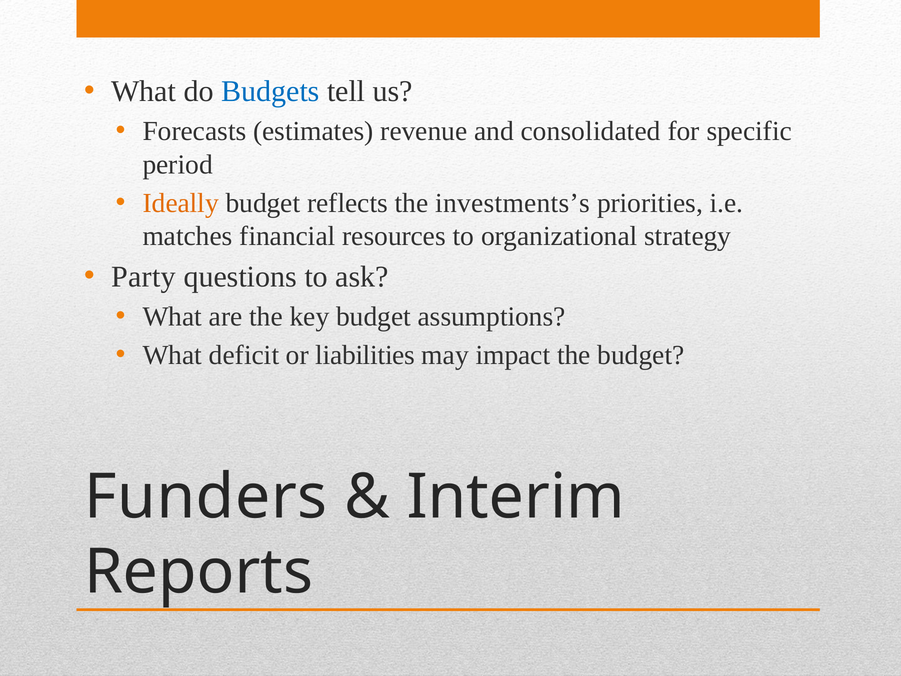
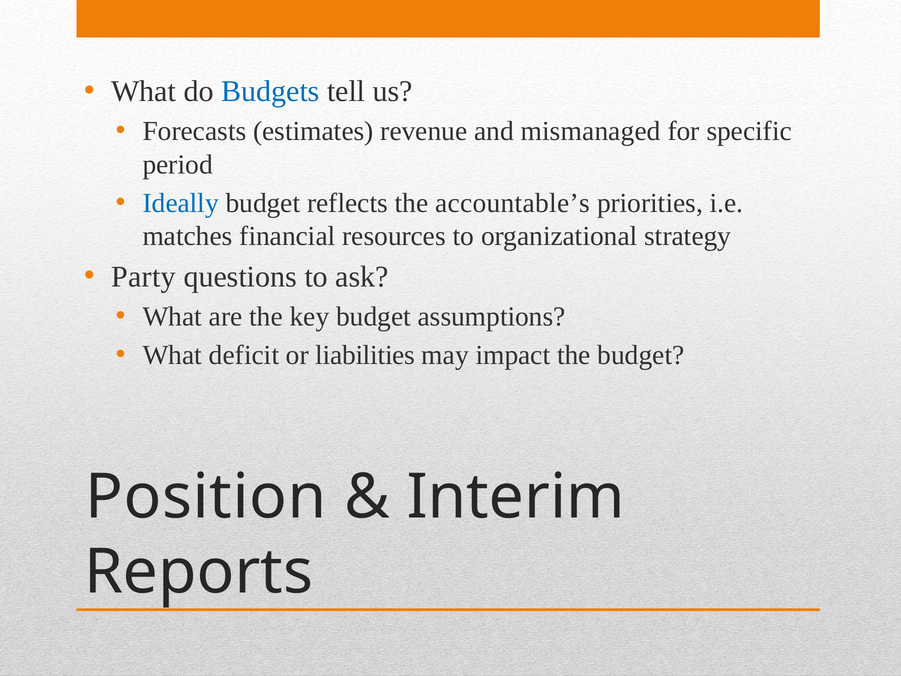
consolidated: consolidated -> mismanaged (591, 131)
Ideally colour: orange -> blue (181, 203)
investments’s: investments’s -> accountable’s (513, 203)
Funders: Funders -> Position (206, 497)
